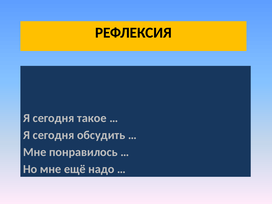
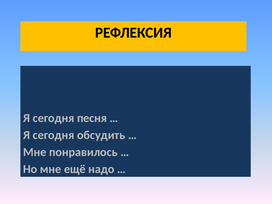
такое: такое -> песня (92, 118)
